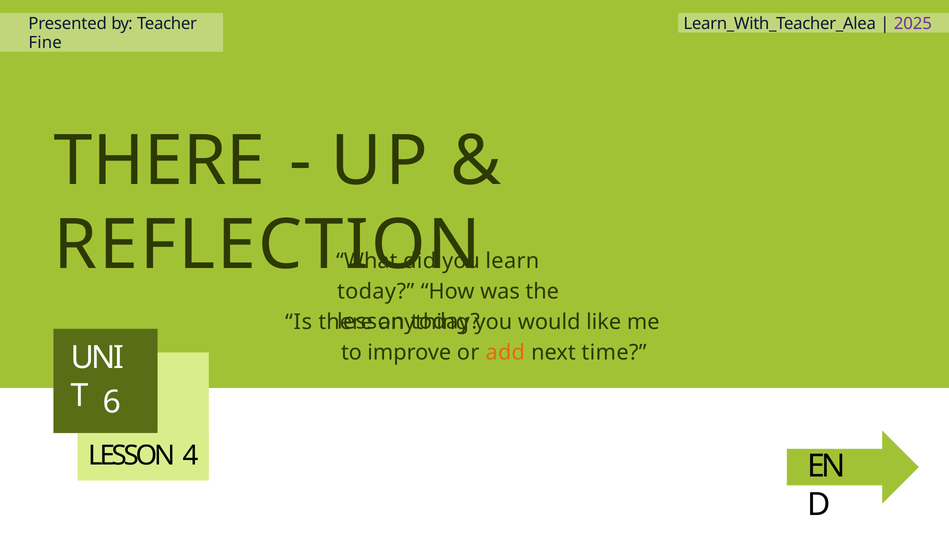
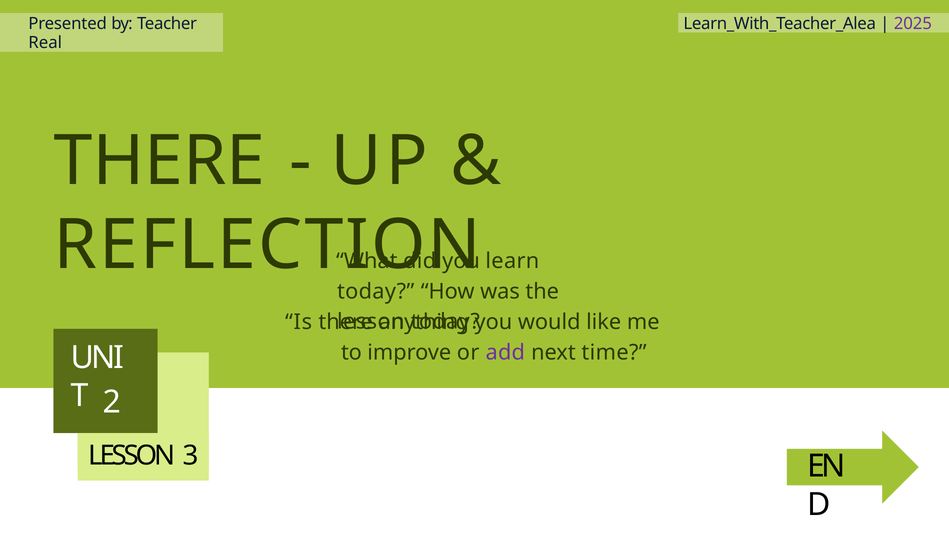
Fine: Fine -> Real (45, 43)
add colour: orange -> purple (505, 352)
6: 6 -> 2 (112, 402)
4: 4 -> 3 (191, 455)
